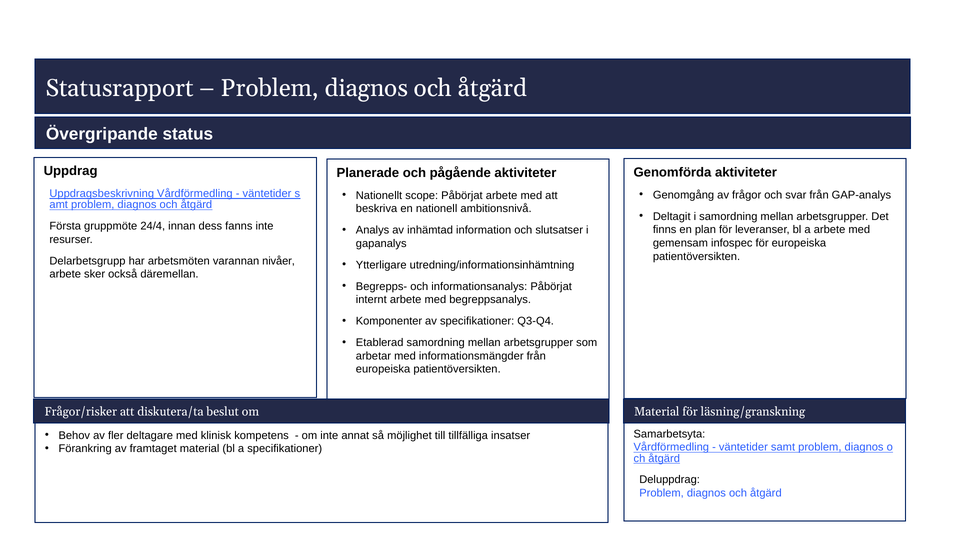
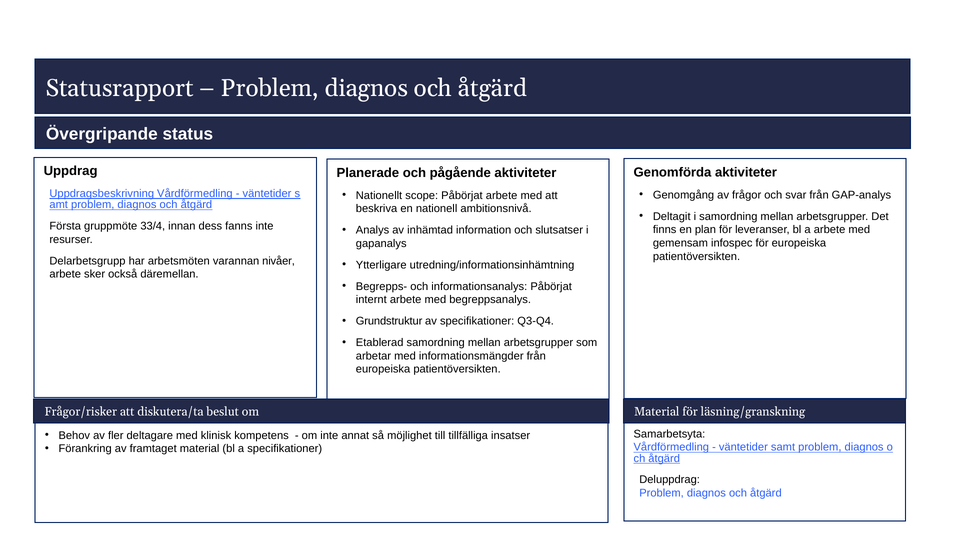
24/4: 24/4 -> 33/4 (153, 226)
Komponenter: Komponenter -> Grundstruktur (389, 321)
